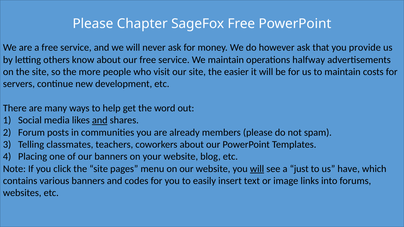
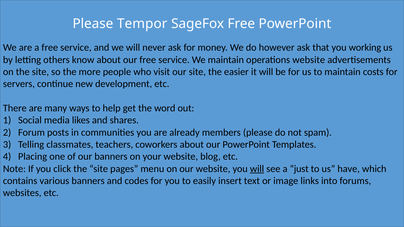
Chapter: Chapter -> Tempor (142, 24)
provide: provide -> working (365, 48)
operations halfway: halfway -> website (309, 60)
and underline: present -> none (100, 120)
